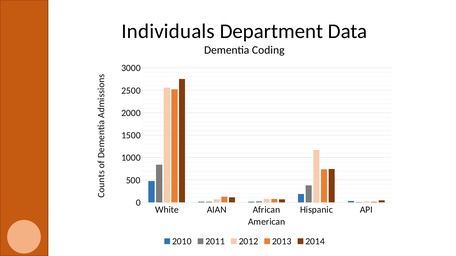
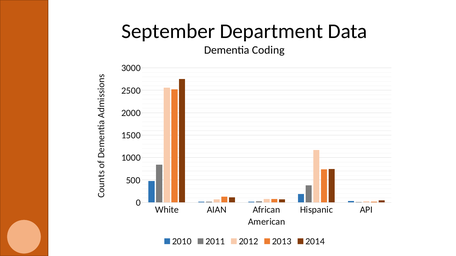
Individuals: Individuals -> September (168, 31)
